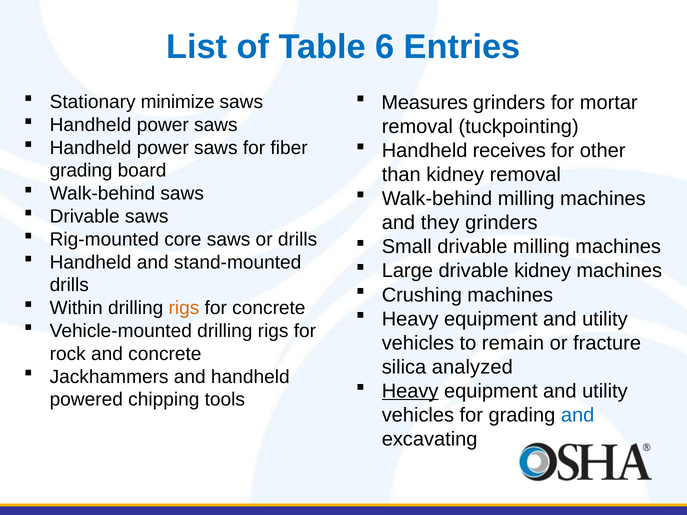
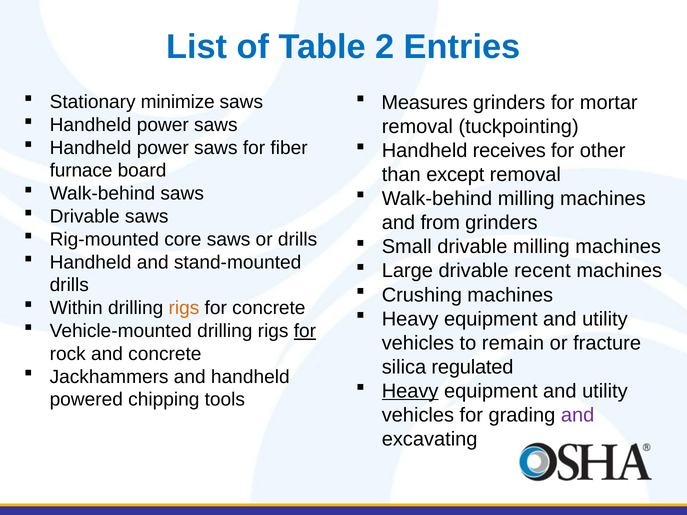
6: 6 -> 2 (385, 47)
grading: grading -> furnace (81, 171)
than kidney: kidney -> except (455, 175)
they: they -> from (440, 223)
drivable kidney: kidney -> recent (542, 271)
for underline: none -> present (305, 331)
analyzed: analyzed -> regulated (472, 367)
and colour: blue -> purple (578, 415)
